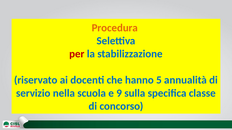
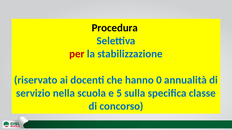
Procedura colour: orange -> black (115, 28)
5: 5 -> 0 (159, 80)
9: 9 -> 5 (119, 93)
